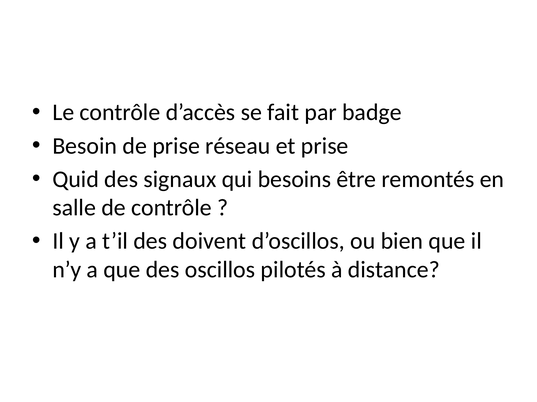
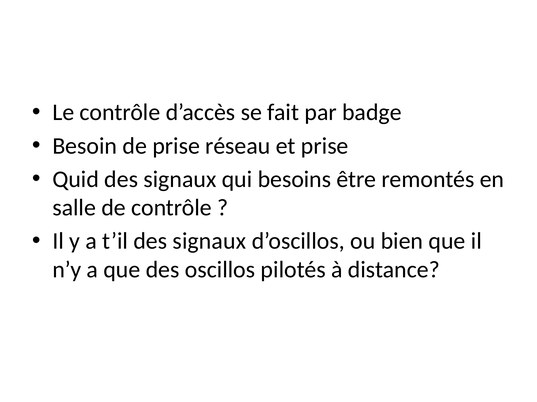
t’il des doivent: doivent -> signaux (209, 242)
